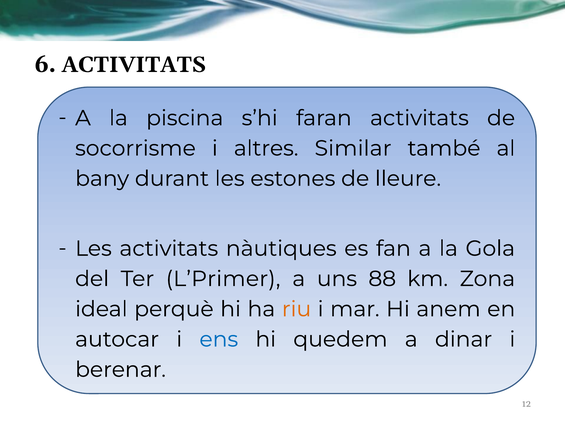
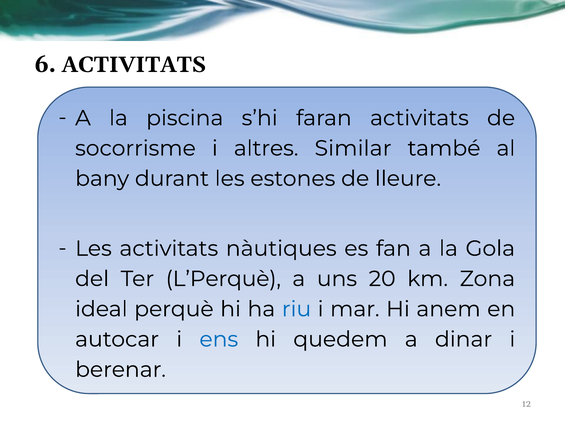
L’Primer: L’Primer -> L’Perquè (223, 279)
88: 88 -> 20 (382, 279)
riu colour: orange -> blue (296, 310)
